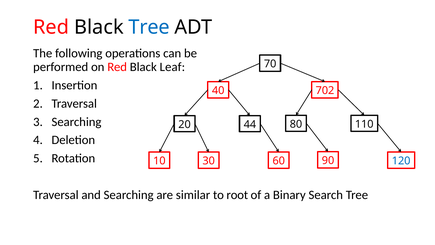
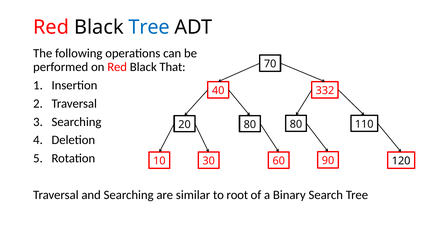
Leaf: Leaf -> That (172, 67)
702: 702 -> 332 (325, 90)
20 44: 44 -> 80 (250, 124)
120 colour: blue -> black (401, 161)
